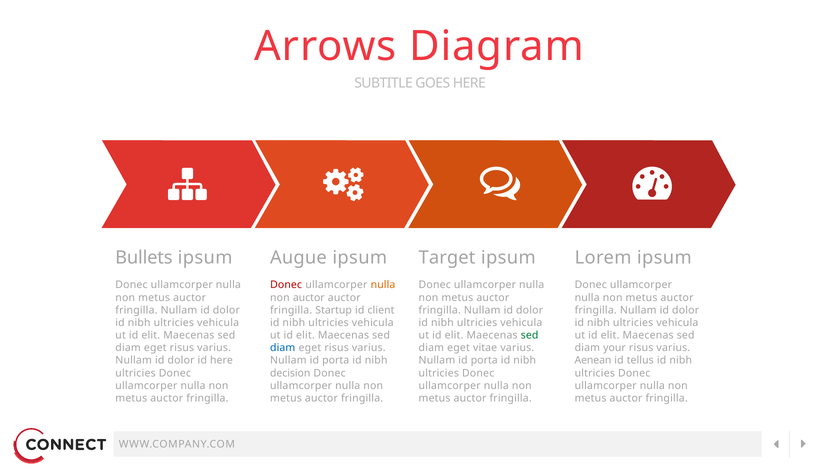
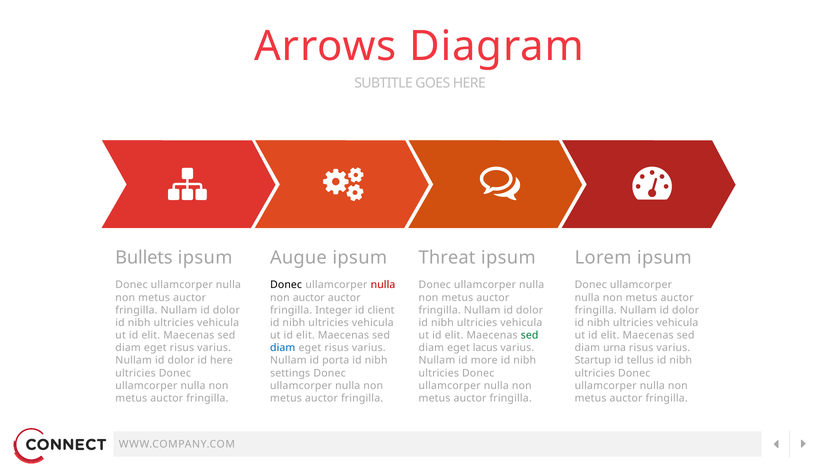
Target: Target -> Threat (447, 257)
Donec colour: red -> black (286, 285)
nulla colour: orange -> red (383, 285)
Startup: Startup -> Integer (334, 310)
vitae: vitae -> lacus (485, 348)
your: your -> urna (615, 348)
porta: porta -> more (484, 360)
Aenean: Aenean -> Startup (593, 360)
decision: decision -> settings (290, 373)
